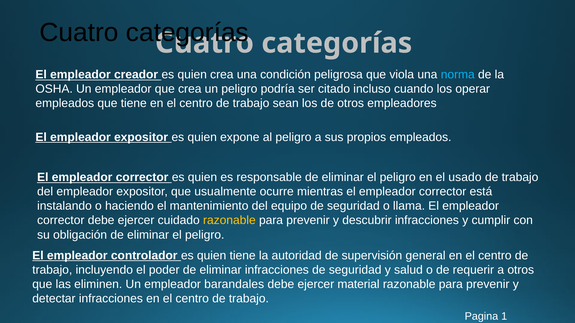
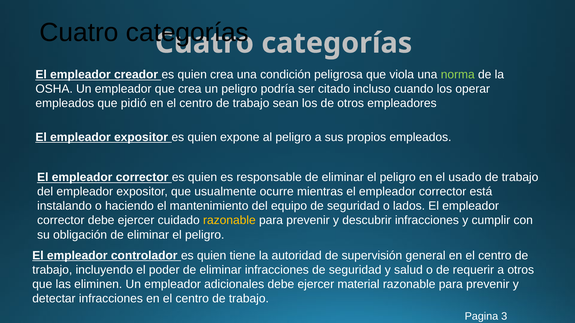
norma colour: light blue -> light green (458, 75)
que tiene: tiene -> pidió (134, 103)
llama: llama -> lados (409, 206)
barandales: barandales -> adicionales (234, 285)
1: 1 -> 3 (504, 317)
